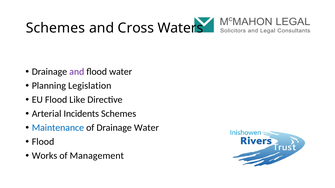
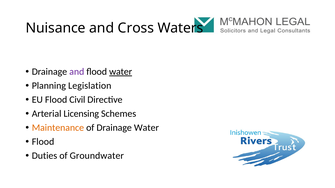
Schemes: Schemes -> Nuisance (56, 28)
water underline: none -> present (121, 72)
Like: Like -> Civil (77, 100)
Incidents: Incidents -> Licensing (81, 114)
Maintenance colour: blue -> orange (58, 128)
Works: Works -> Duties (45, 156)
Management: Management -> Groundwater (97, 156)
